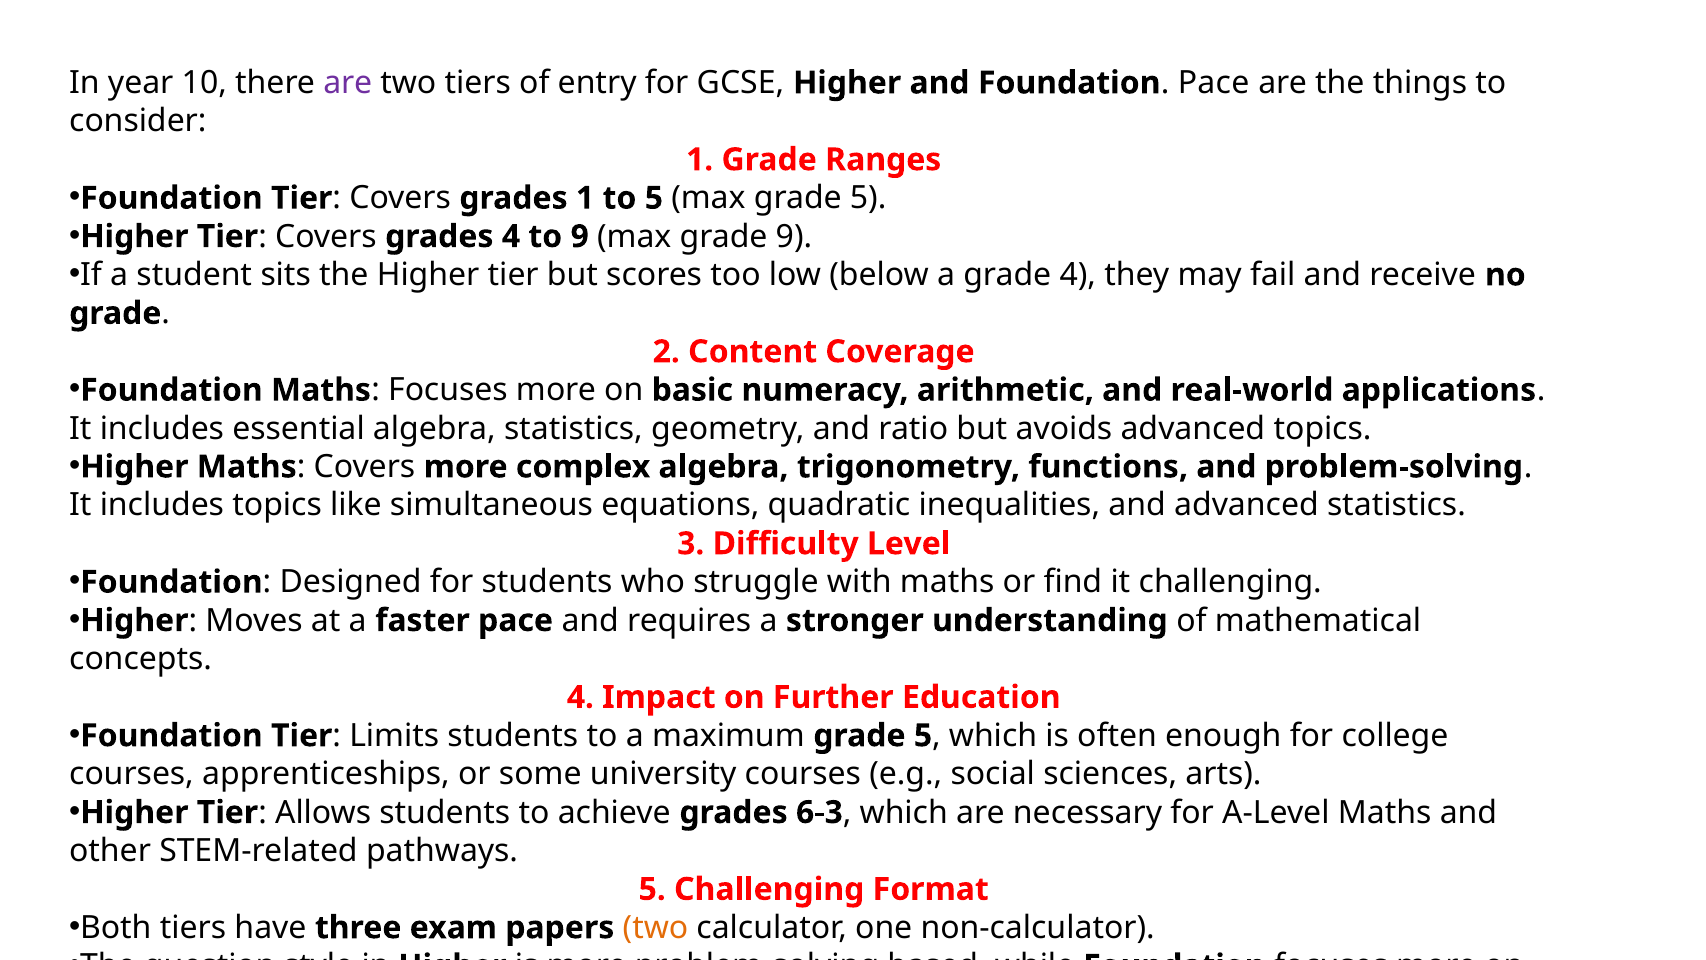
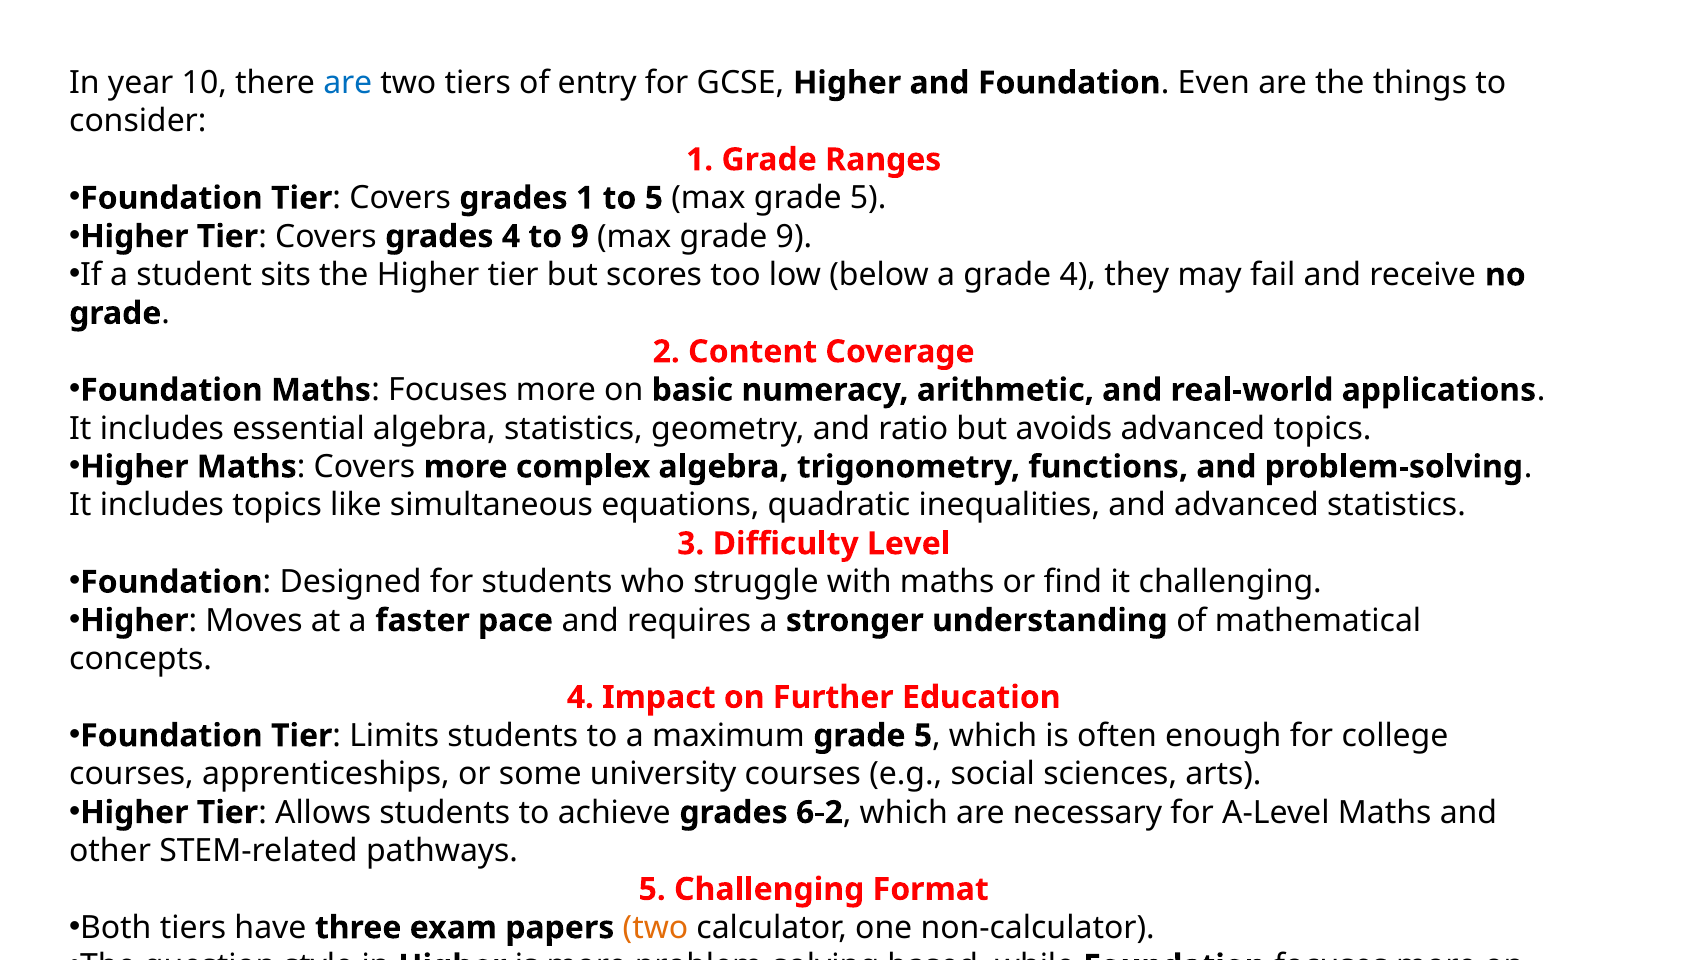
are colour: purple -> blue (348, 83)
Pace: Pace -> Even (1214, 83)
6-3: 6-3 -> 6-2 (819, 812)
